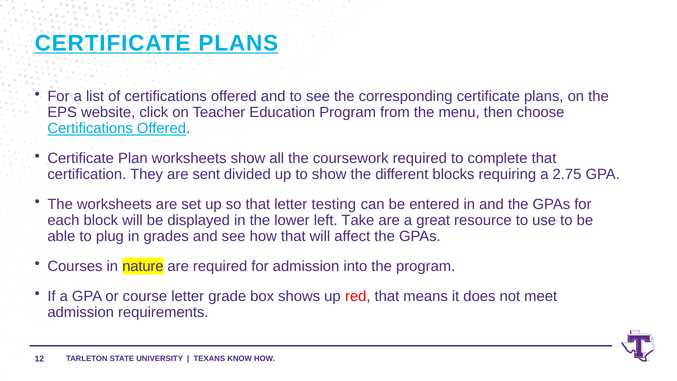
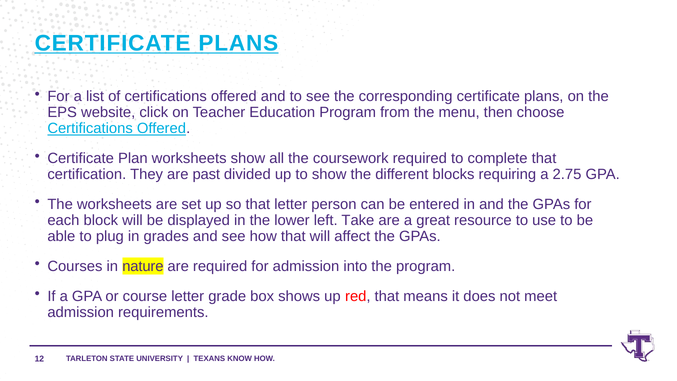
sent: sent -> past (206, 174)
testing: testing -> person (334, 204)
